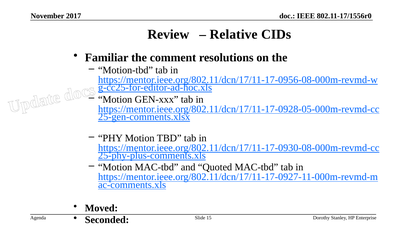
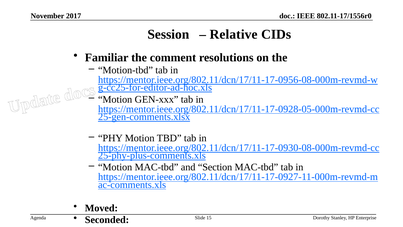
Review: Review -> Session (168, 34)
Quoted: Quoted -> Section (215, 167)
